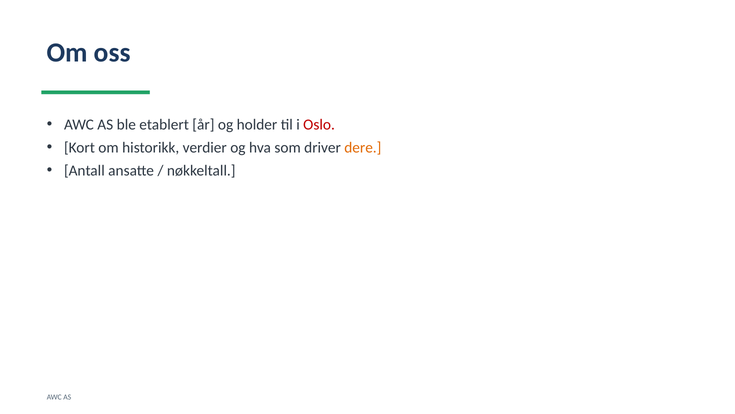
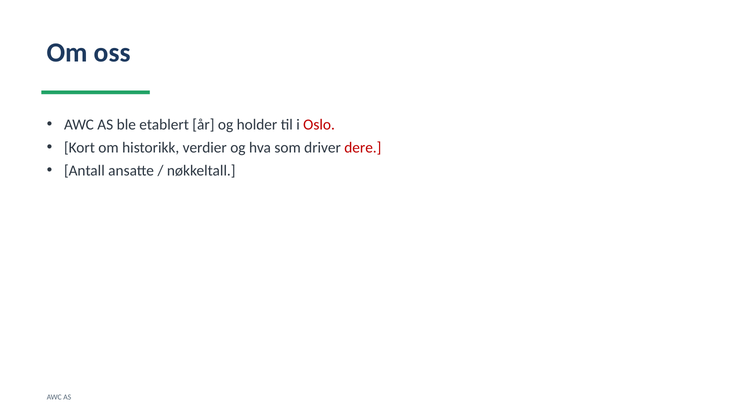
dere colour: orange -> red (363, 147)
